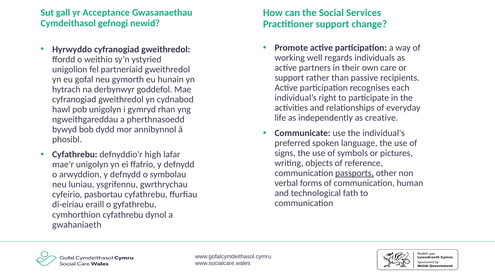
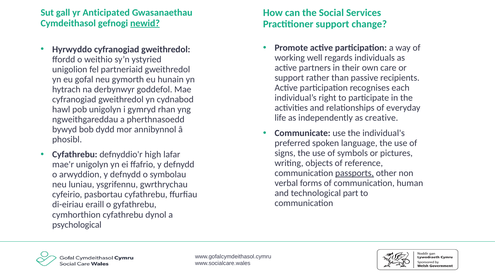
Acceptance: Acceptance -> Anticipated (106, 13)
newid underline: none -> present (145, 23)
fath: fath -> part (351, 193)
gwahaniaeth: gwahaniaeth -> psychological (77, 225)
